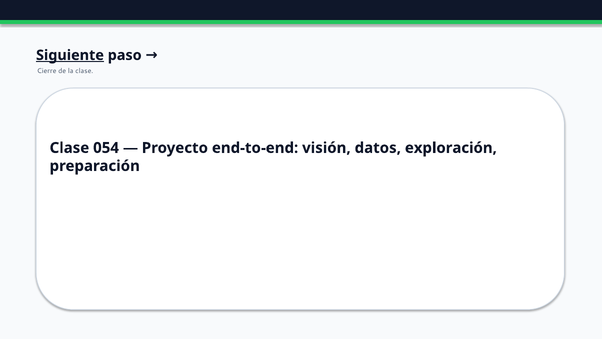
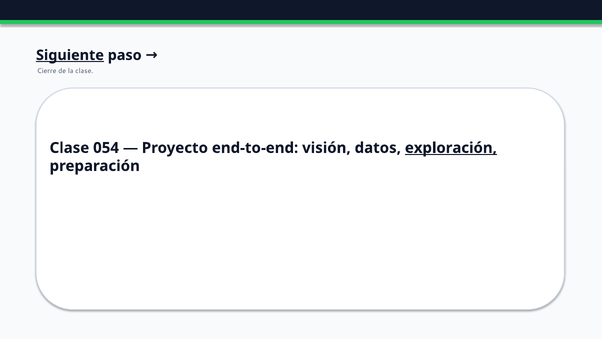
exploración underline: none -> present (451, 148)
